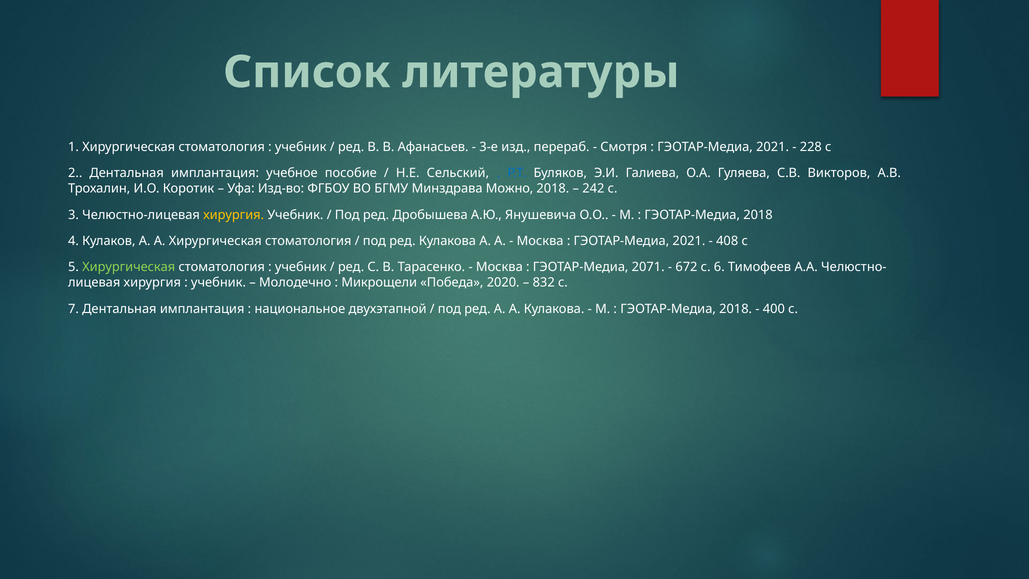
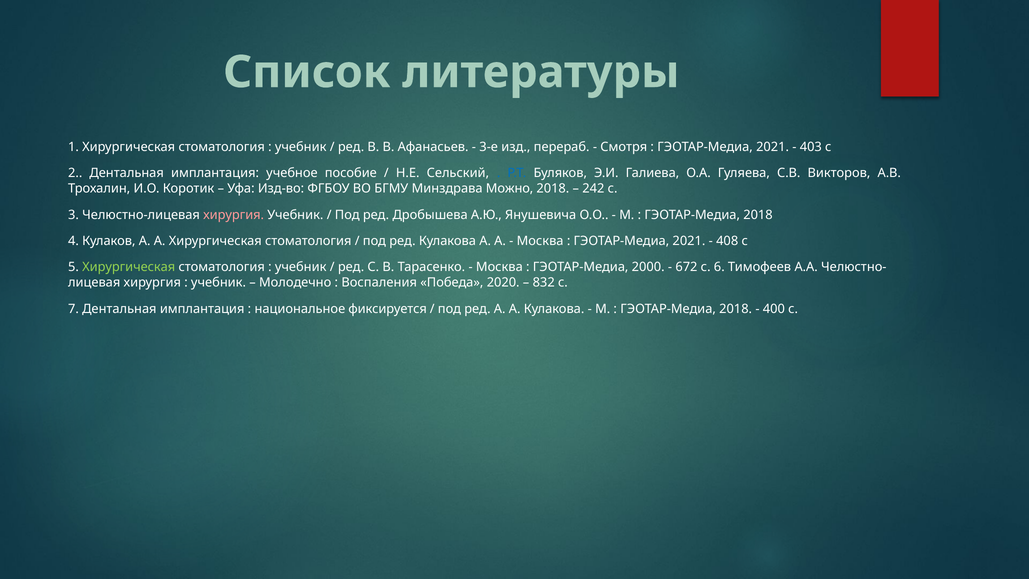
228: 228 -> 403 (811, 147)
хирургия colour: yellow -> pink (234, 215)
2071: 2071 -> 2000 (648, 267)
Микрощели: Микрощели -> Воспаления (379, 283)
двухэтапной: двухэтапной -> фиксируется (388, 309)
